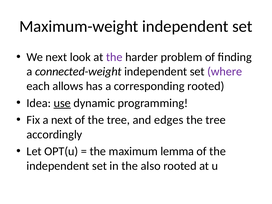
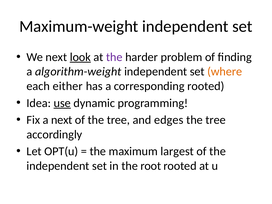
look underline: none -> present (80, 57)
connected-weight: connected-weight -> algorithm-weight (78, 72)
where colour: purple -> orange (225, 72)
allows: allows -> either (68, 86)
lemma: lemma -> largest (177, 151)
also: also -> root (151, 166)
